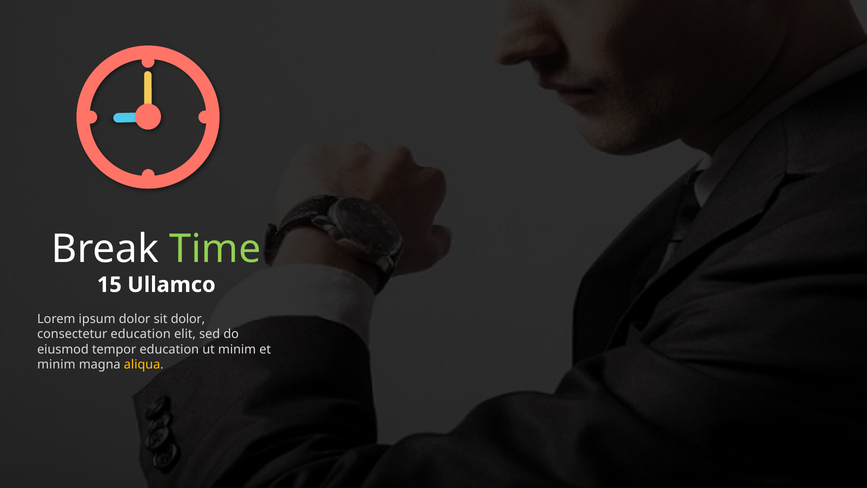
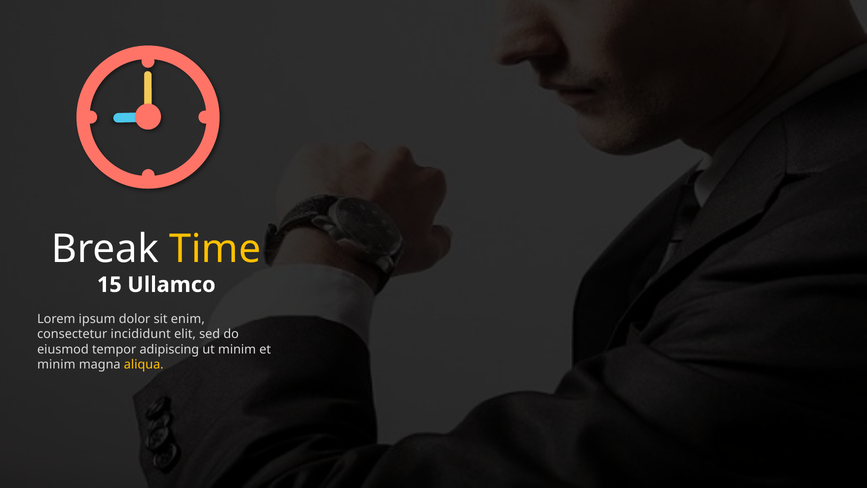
Time colour: light green -> yellow (215, 249)
sit dolor: dolor -> enim (188, 319)
consectetur education: education -> incididunt (141, 334)
tempor education: education -> adipiscing (169, 349)
